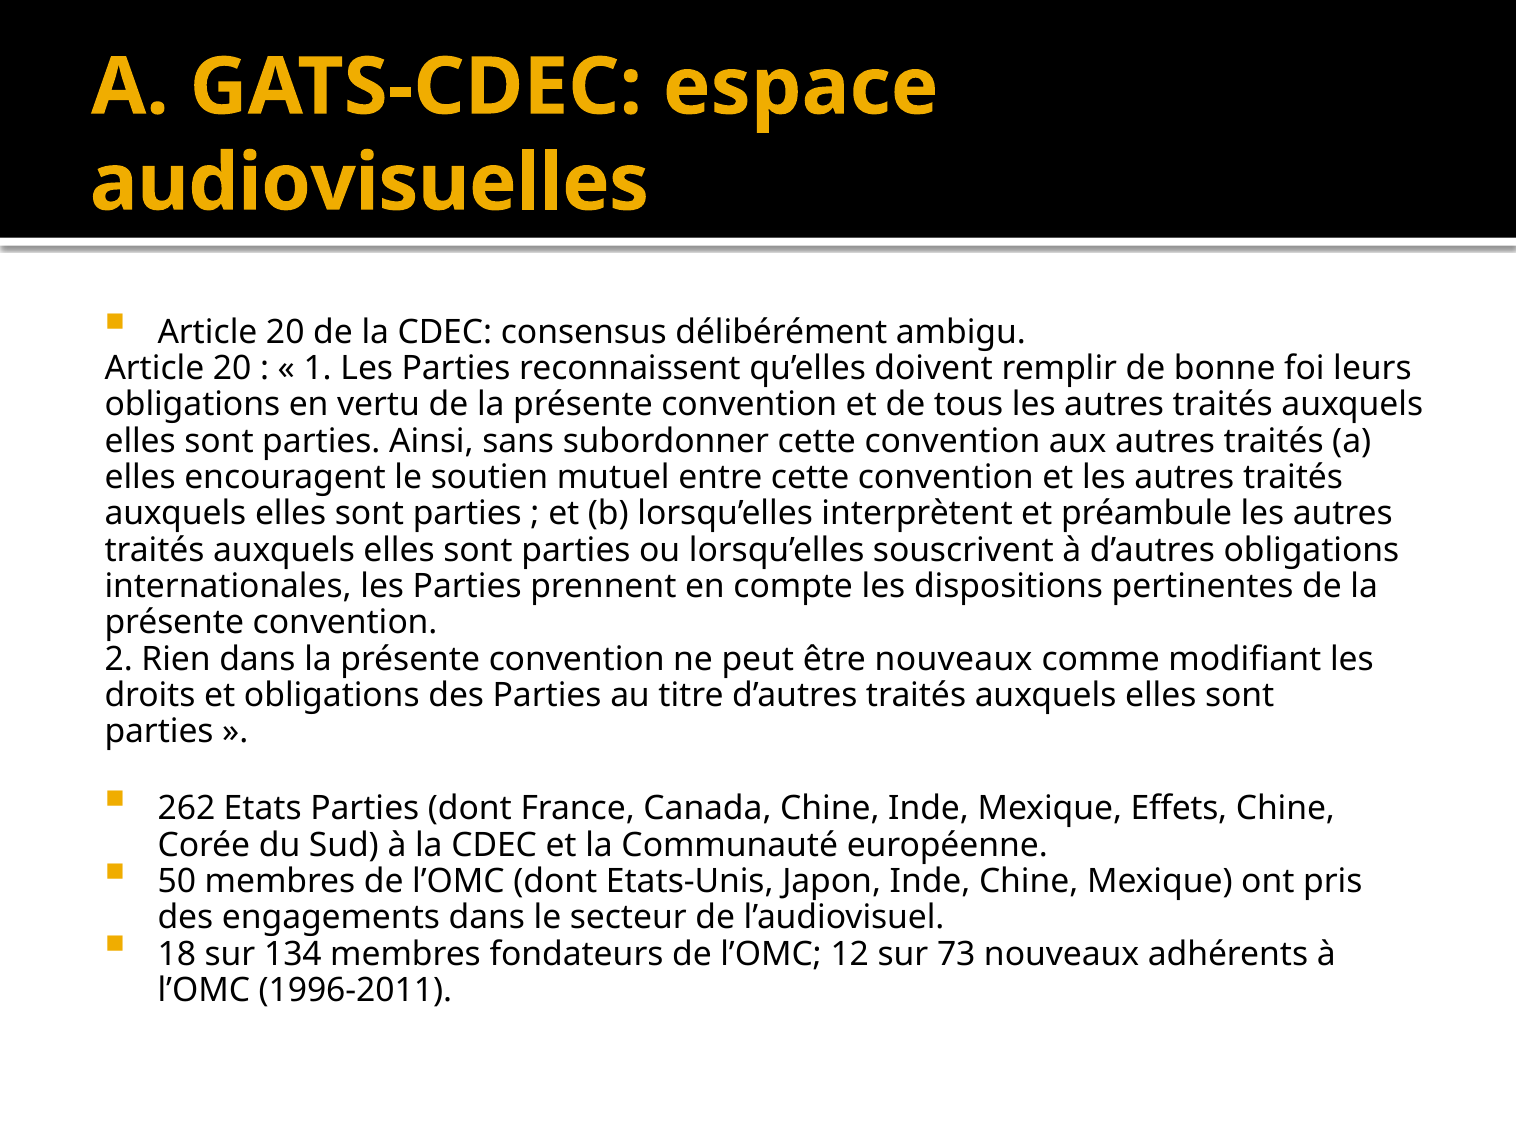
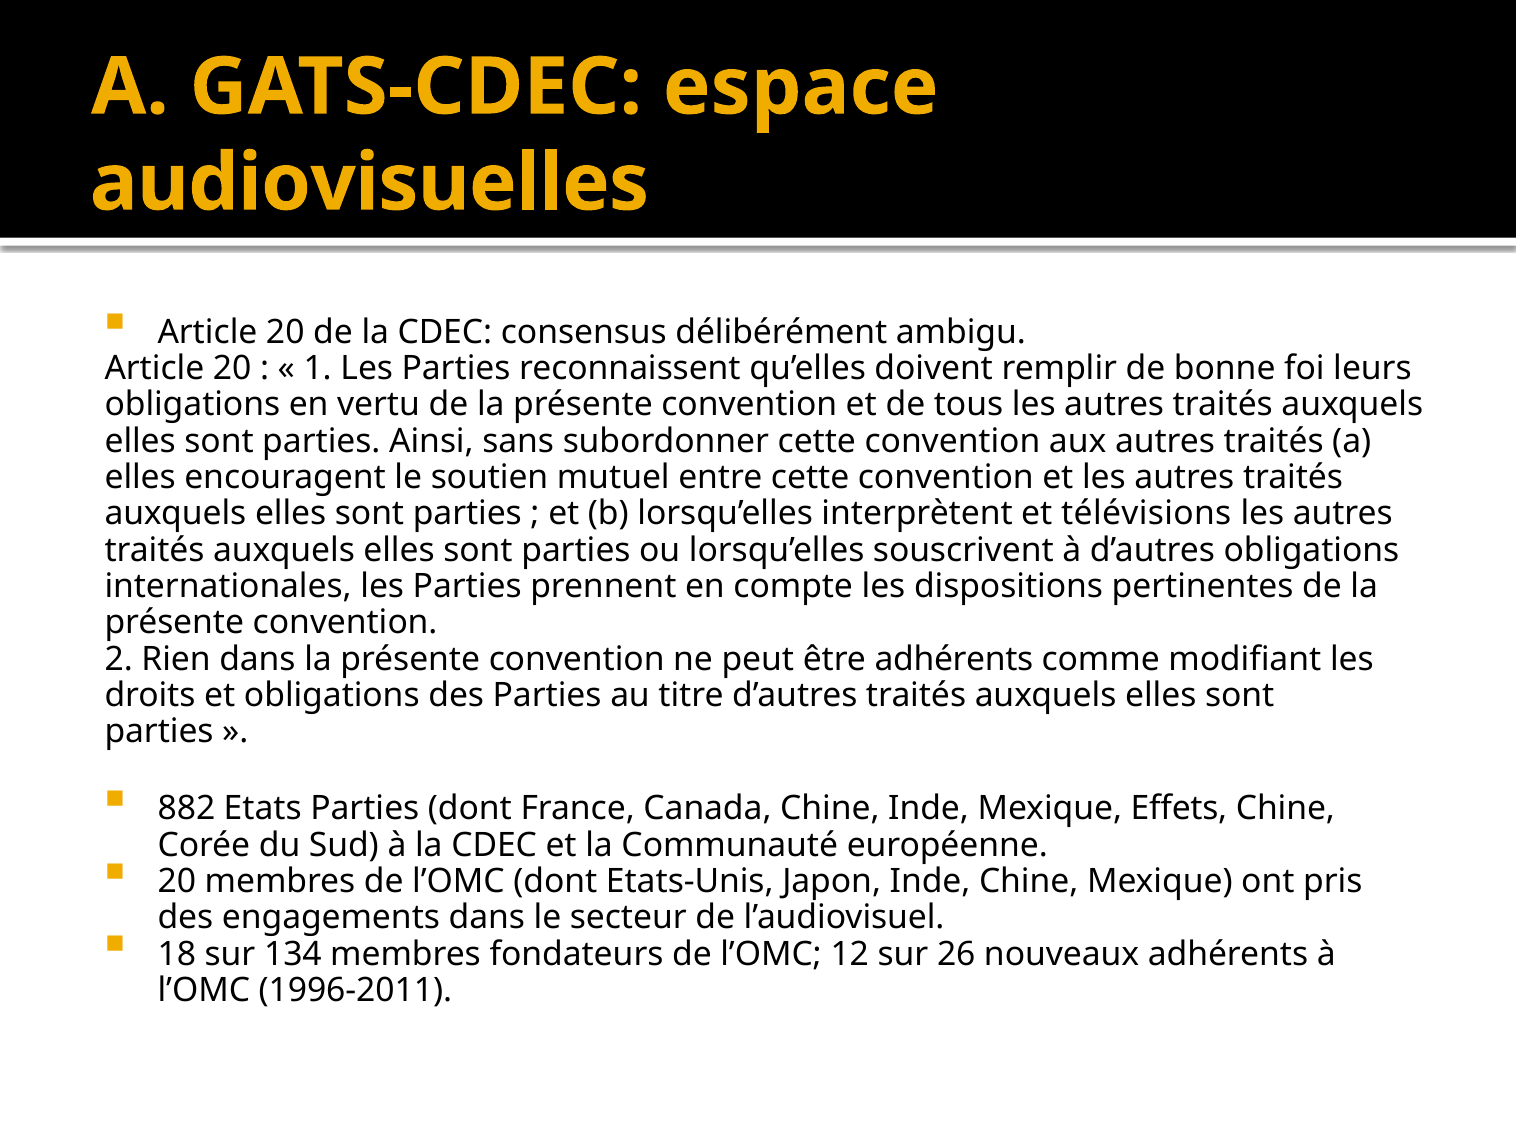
préambule: préambule -> télévisions (1146, 514)
être nouveaux: nouveaux -> adhérents (954, 659)
262: 262 -> 882 (186, 809)
50: 50 -> 20 (177, 881)
73: 73 -> 26 (956, 954)
